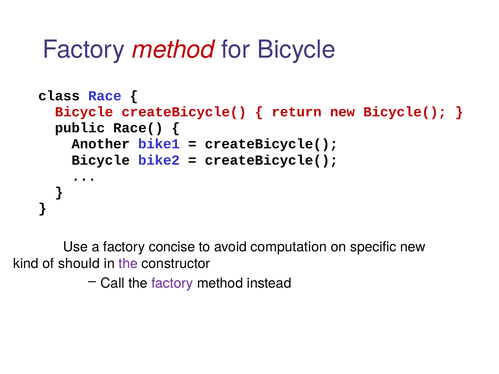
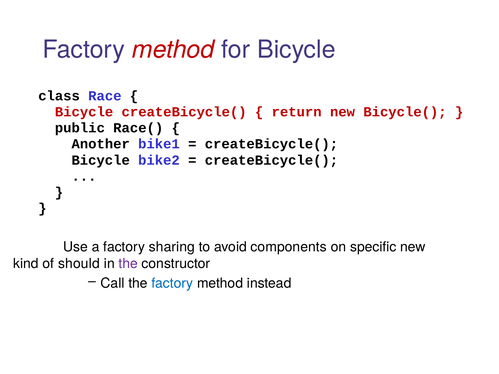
concise: concise -> sharing (172, 247)
computation: computation -> components (289, 247)
factory colour: purple -> blue (172, 283)
